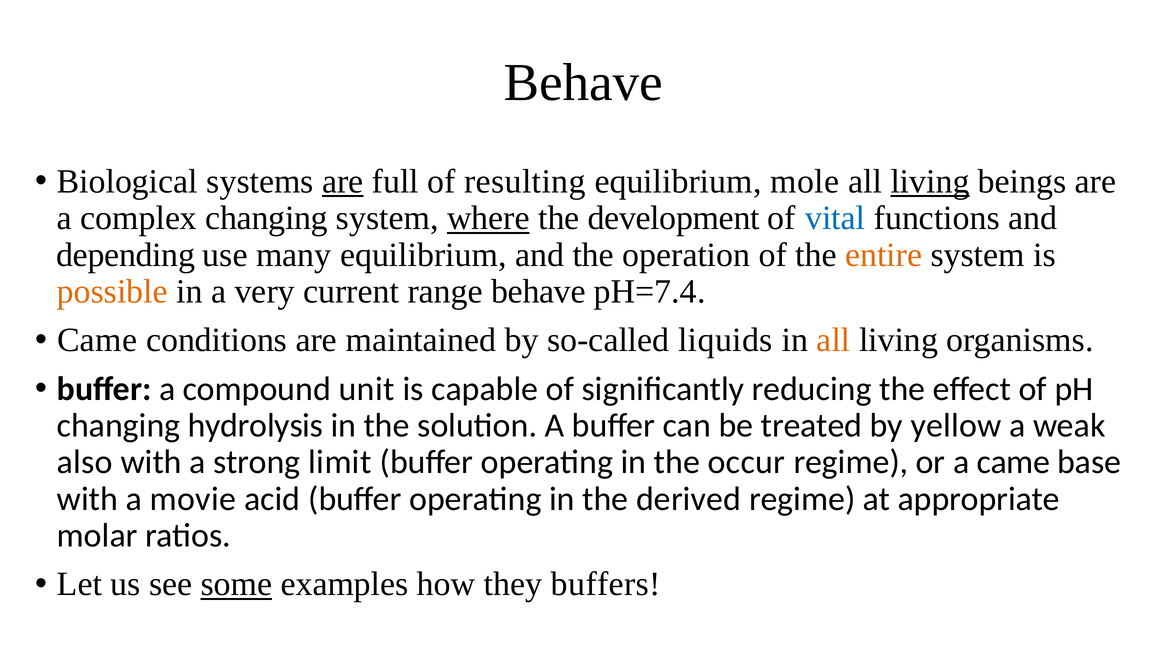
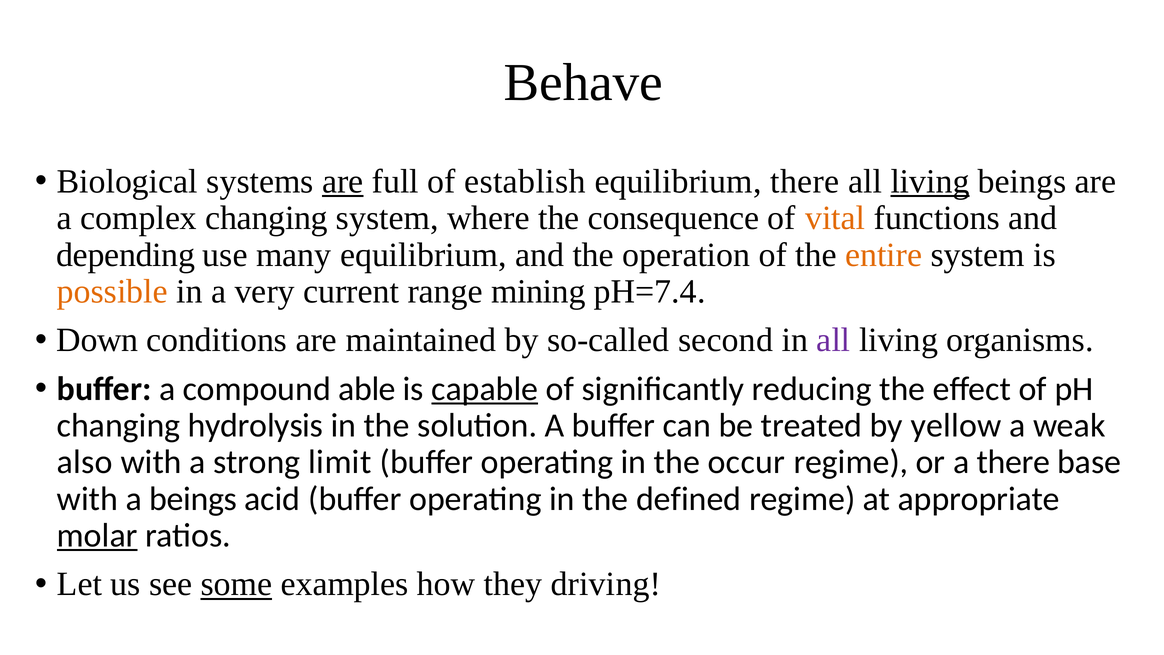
resulting: resulting -> establish (525, 182)
equilibrium mole: mole -> there (805, 182)
where underline: present -> none (488, 218)
development: development -> consequence (674, 218)
vital colour: blue -> orange (835, 218)
range behave: behave -> mining (538, 291)
Came: Came -> Down (97, 340)
liquids: liquids -> second (726, 340)
all colour: orange -> purple (833, 340)
unit: unit -> able (367, 389)
capable underline: none -> present (485, 389)
a came: came -> there (1013, 462)
a movie: movie -> beings (193, 499)
derived: derived -> defined (689, 499)
molar underline: none -> present (97, 535)
buffers: buffers -> driving (606, 584)
